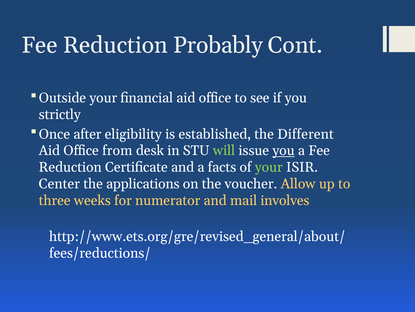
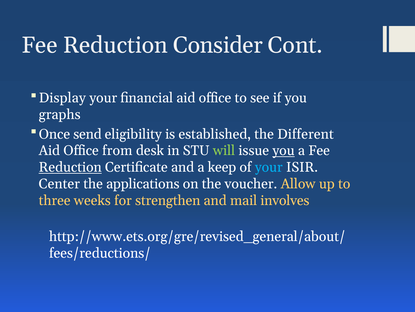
Probably: Probably -> Consider (218, 45)
Outside: Outside -> Display (62, 98)
strictly: strictly -> graphs (60, 114)
after: after -> send (87, 134)
Reduction underline: none -> present (70, 167)
facts: facts -> keep (222, 167)
your colour: light green -> light blue (269, 167)
numerator: numerator -> strengthen (168, 200)
